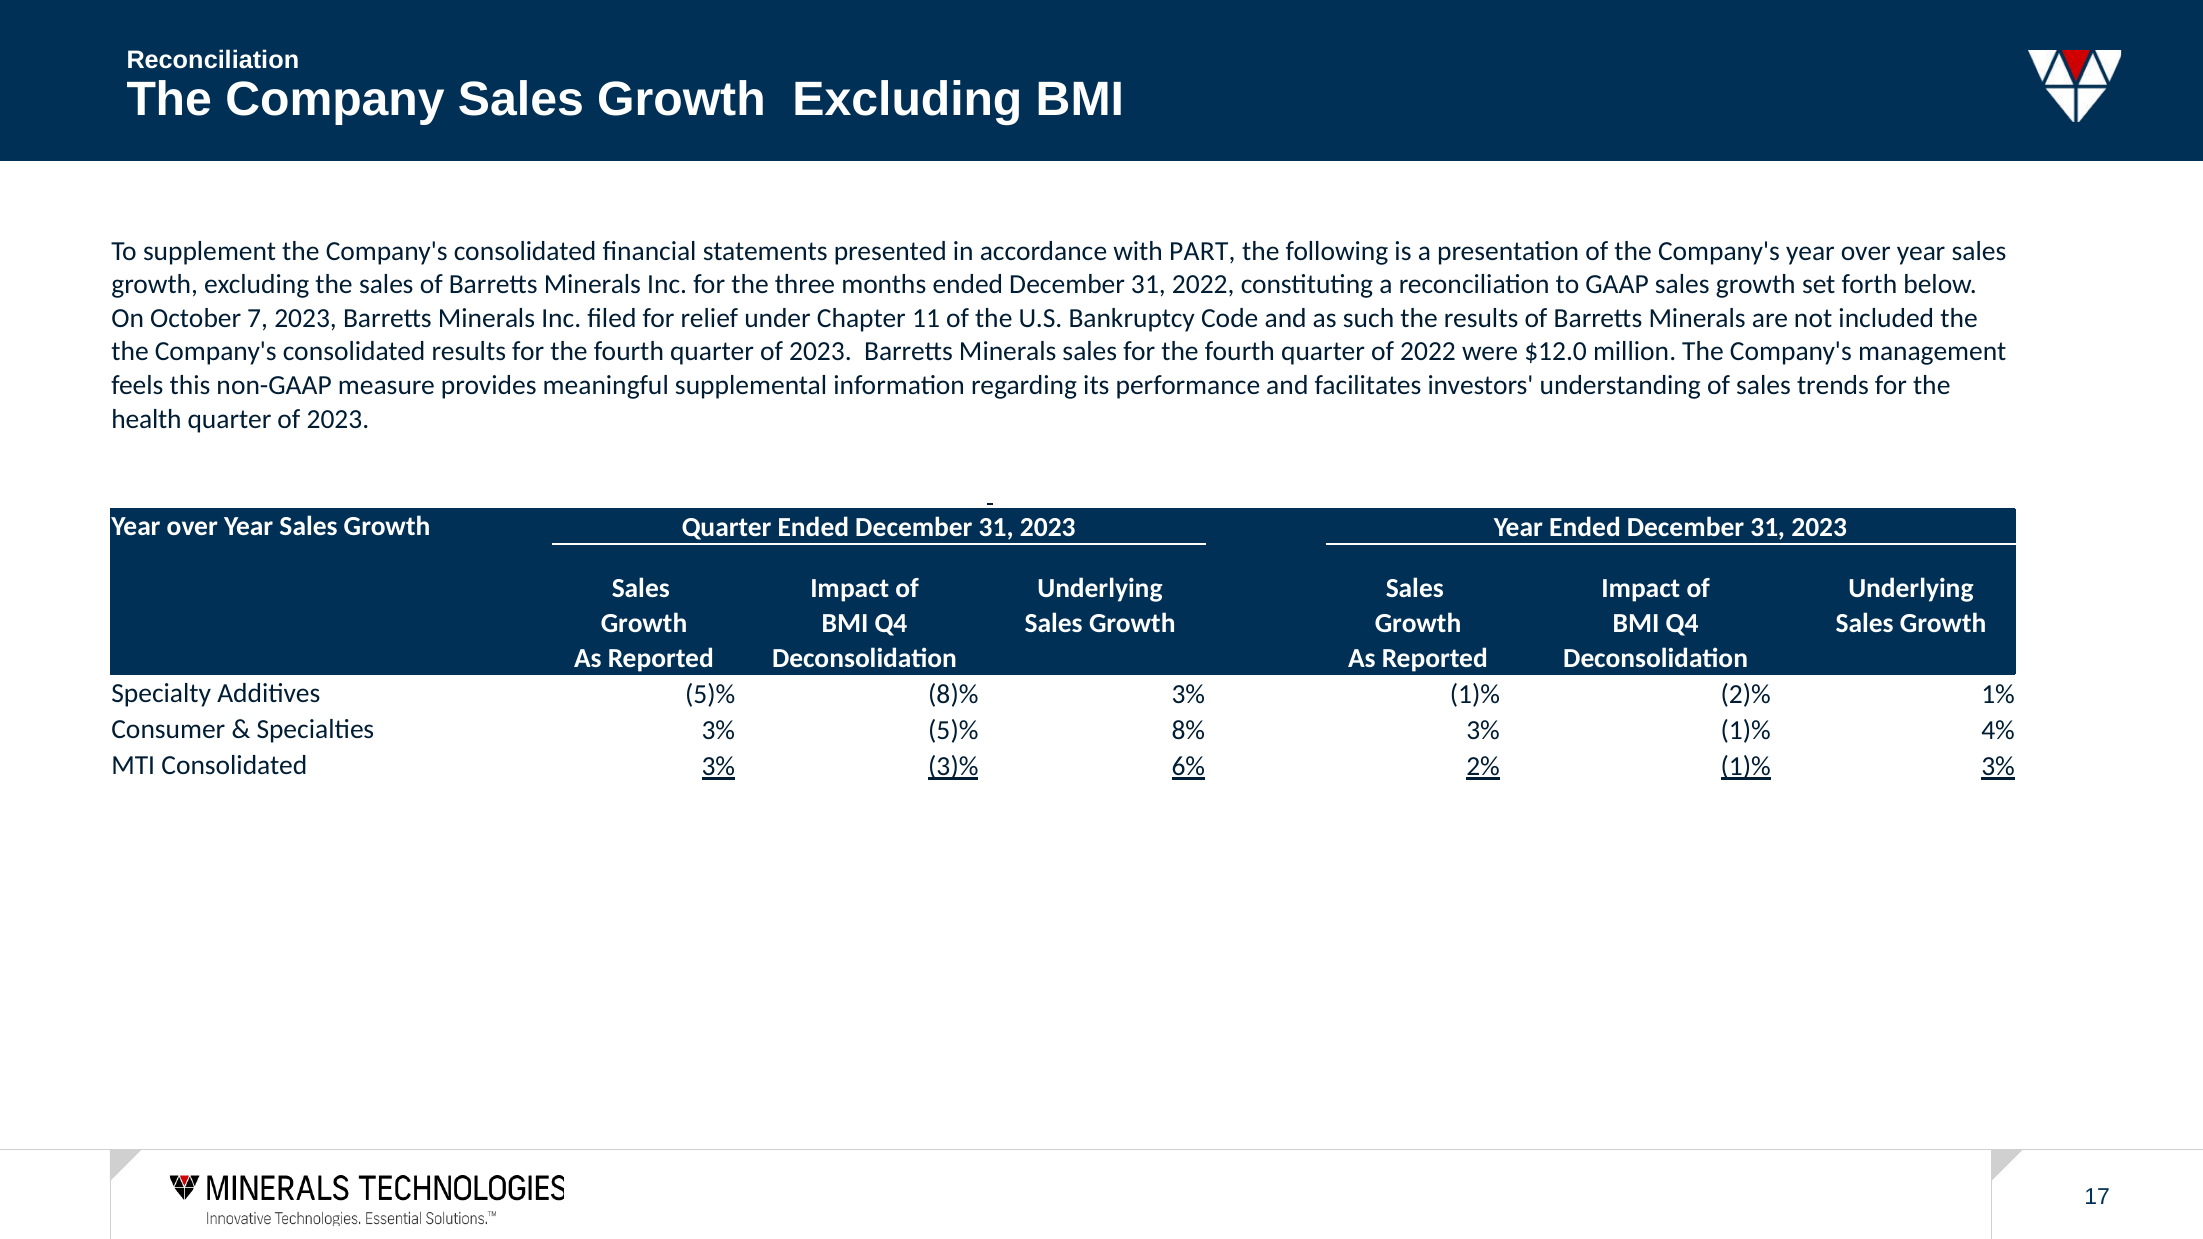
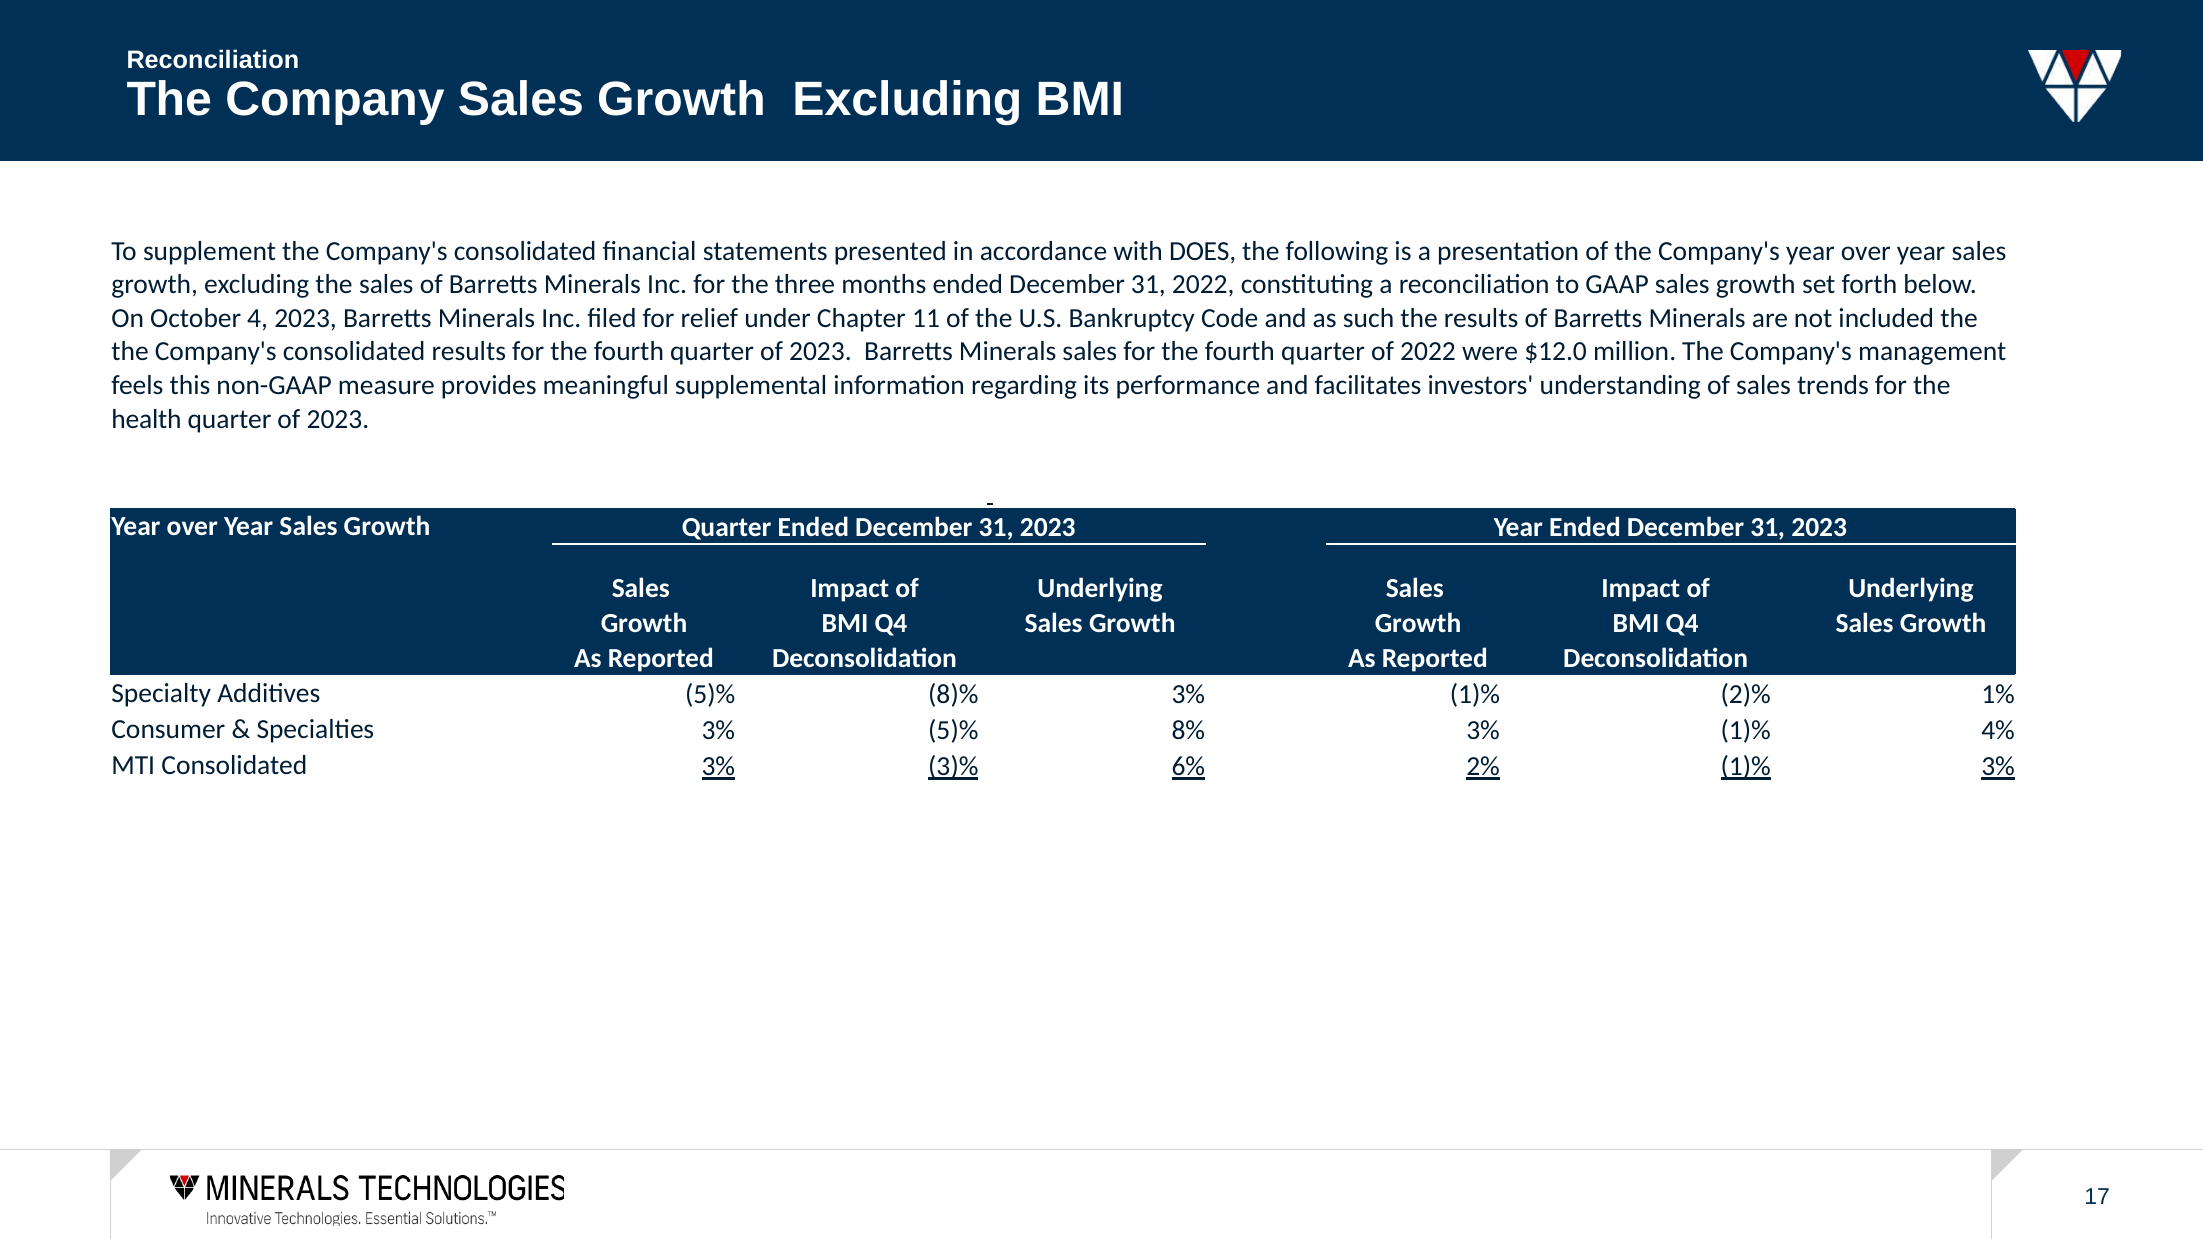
PART: PART -> DOES (1203, 251)
7: 7 -> 4 (258, 318)
